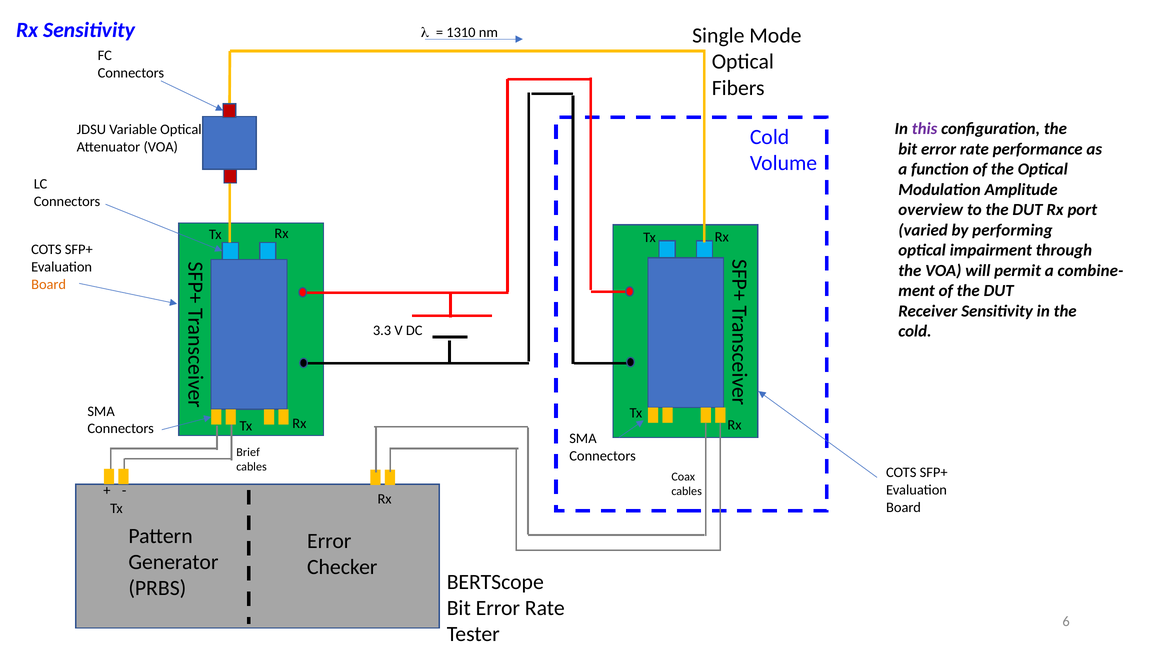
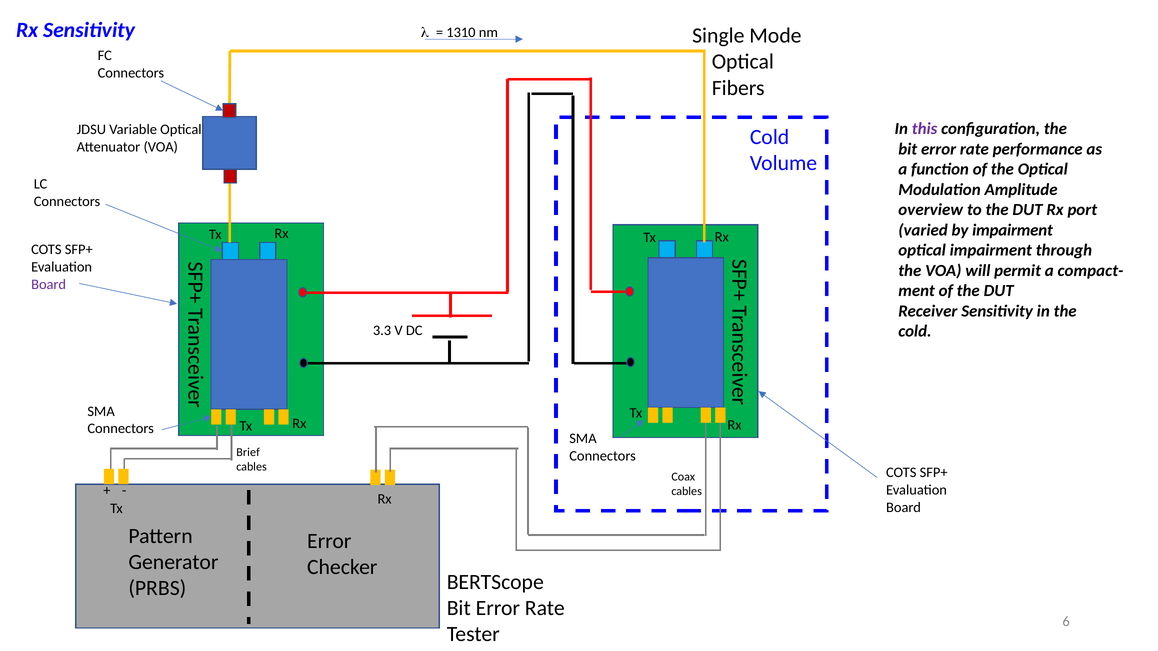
by performing: performing -> impairment (1013, 230)
combine-: combine- -> compact- (1090, 271)
Board colour: orange -> purple (49, 285)
